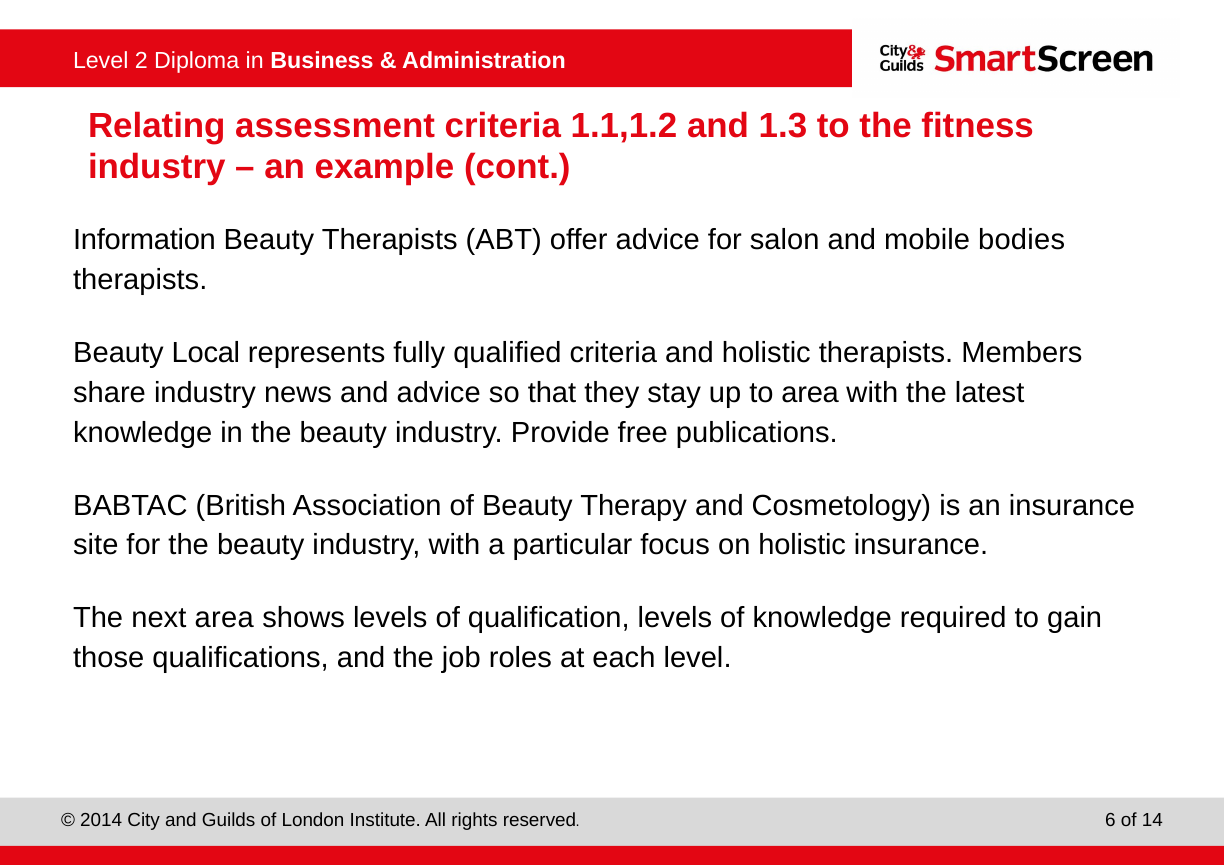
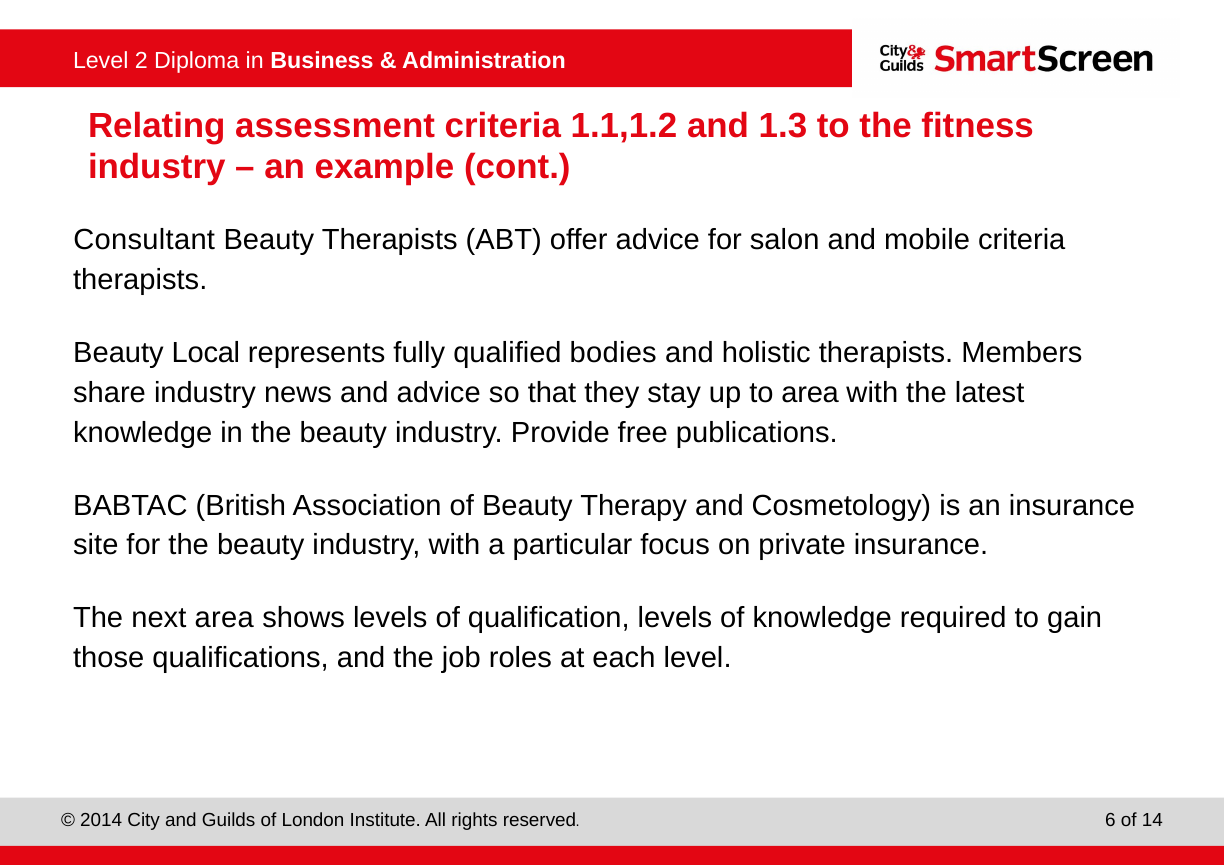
Information: Information -> Consultant (144, 241)
mobile bodies: bodies -> criteria (1022, 241)
qualified criteria: criteria -> bodies (613, 353)
on holistic: holistic -> private (802, 546)
